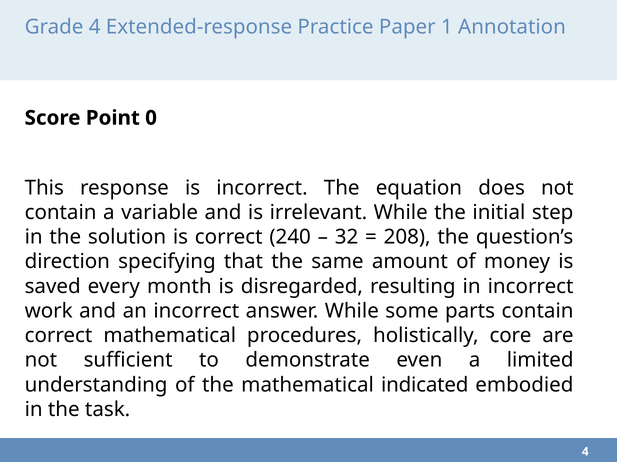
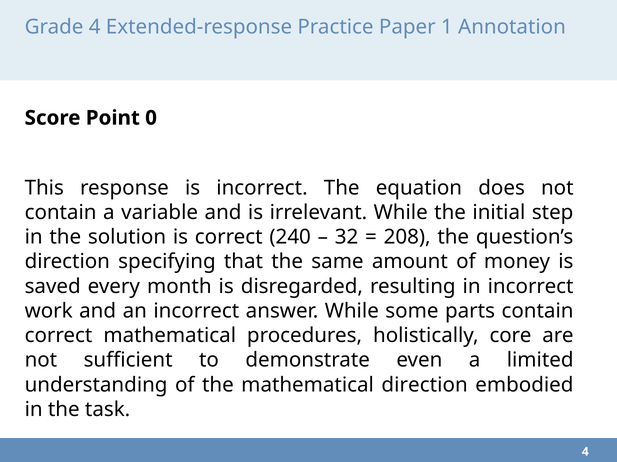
mathematical indicated: indicated -> direction (425, 385)
